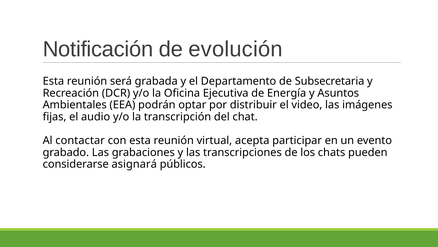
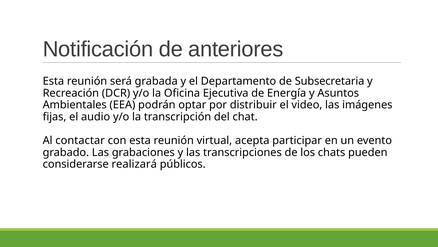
evolución: evolución -> anteriores (236, 49)
asignará: asignará -> realizará (134, 164)
